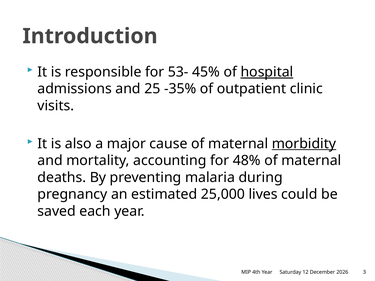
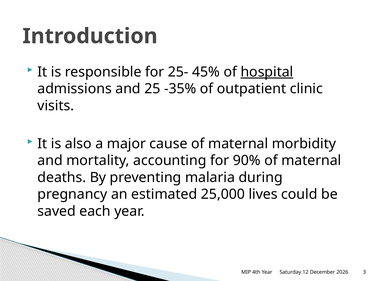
53-: 53- -> 25- (178, 72)
morbidity underline: present -> none (304, 144)
48%: 48% -> 90% (247, 161)
